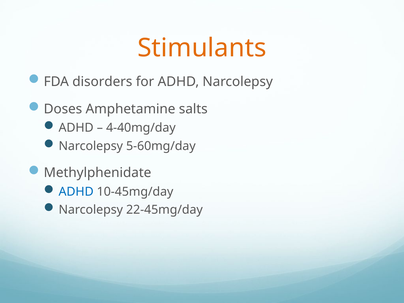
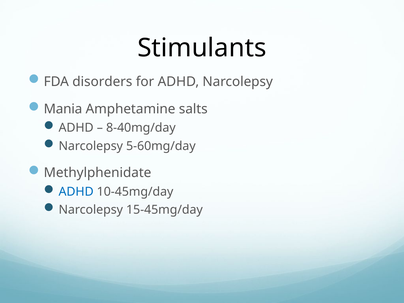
Stimulants colour: orange -> black (202, 48)
Doses: Doses -> Mania (63, 109)
4-40mg/day: 4-40mg/day -> 8-40mg/day (141, 128)
22-45mg/day: 22-45mg/day -> 15-45mg/day (164, 210)
